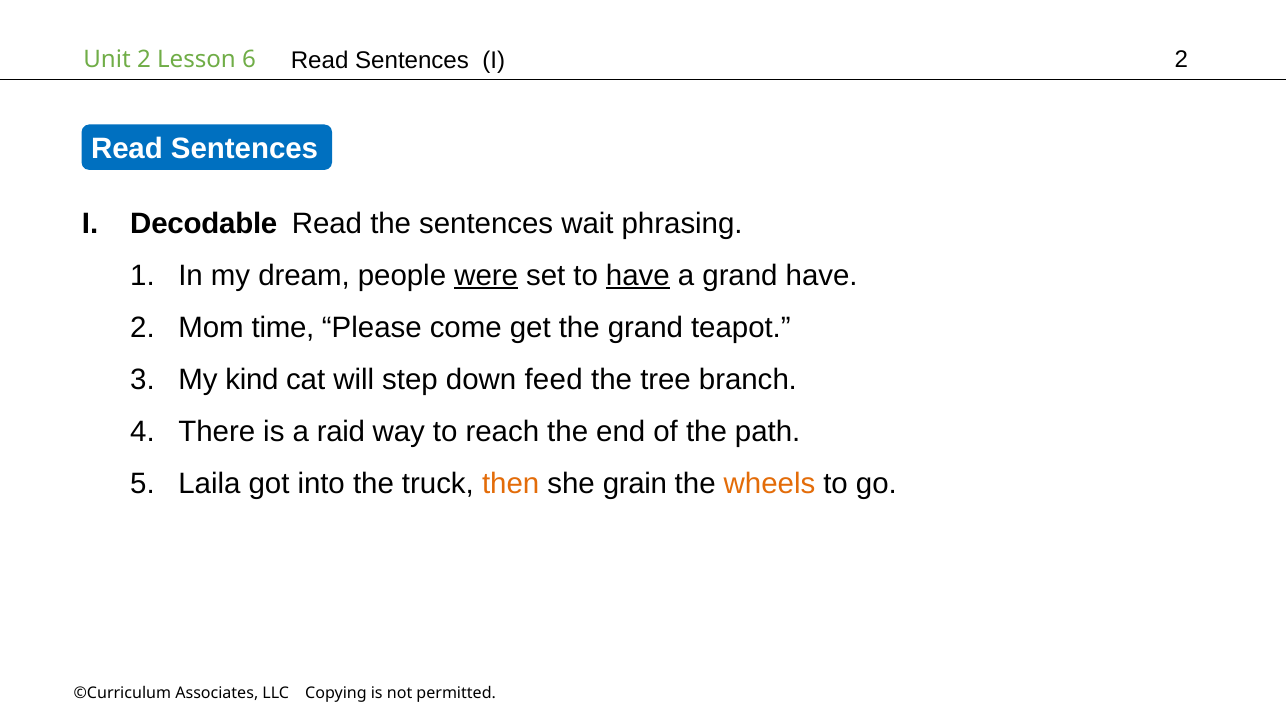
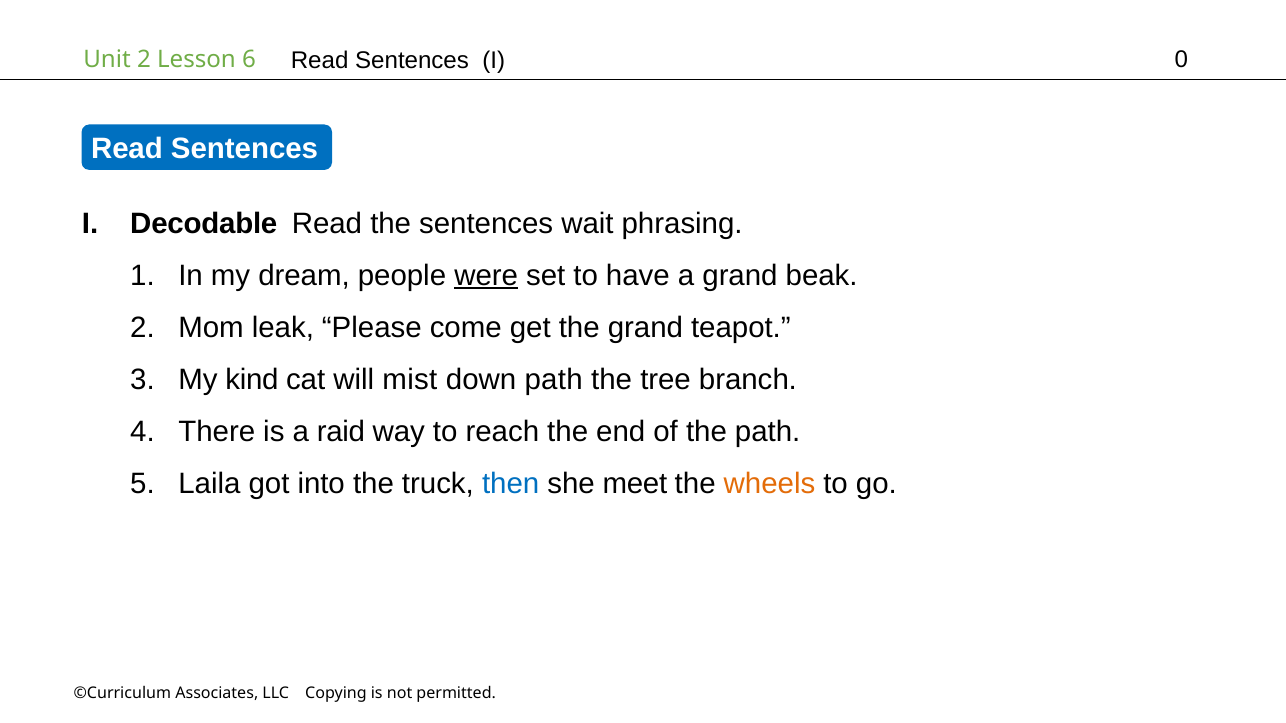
6 2: 2 -> 0 (1181, 59)
have underline: present -> none (638, 276)
grand have: have -> beak (822, 276)
time: time -> leak (283, 328)
step: step -> mist (410, 380)
down feed: feed -> path (554, 380)
then colour: orange -> blue (511, 485)
grain: grain -> meet (635, 485)
